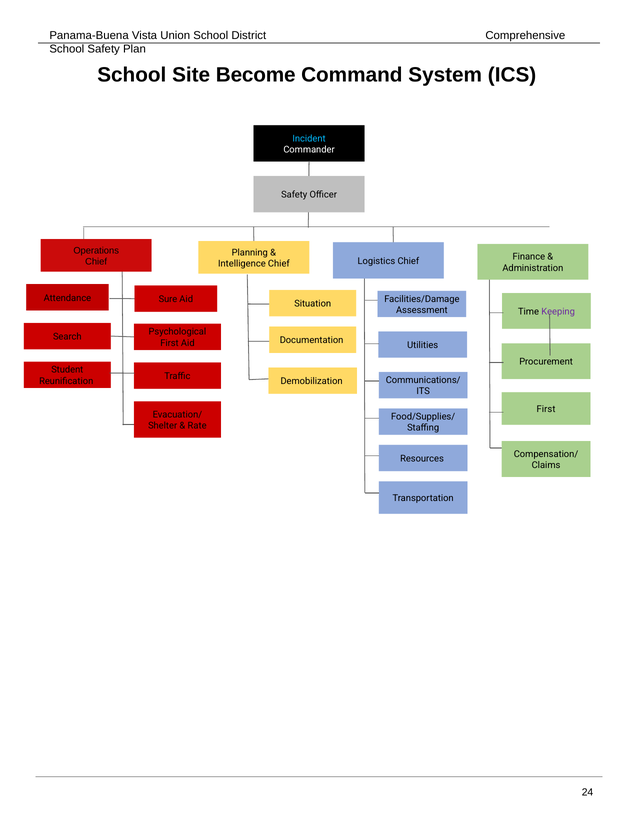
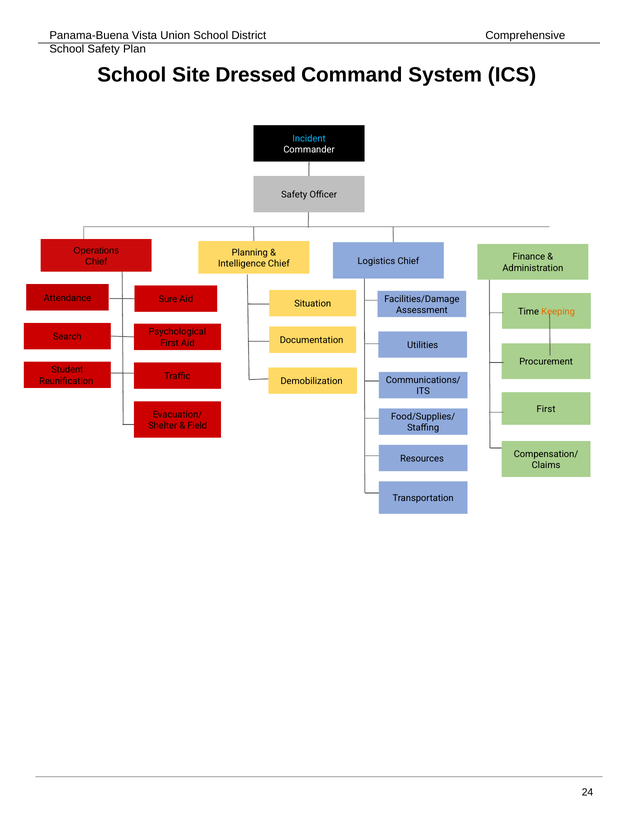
Become: Become -> Dressed (256, 75)
Keeping colour: purple -> orange (558, 312)
Rate: Rate -> Field (197, 426)
